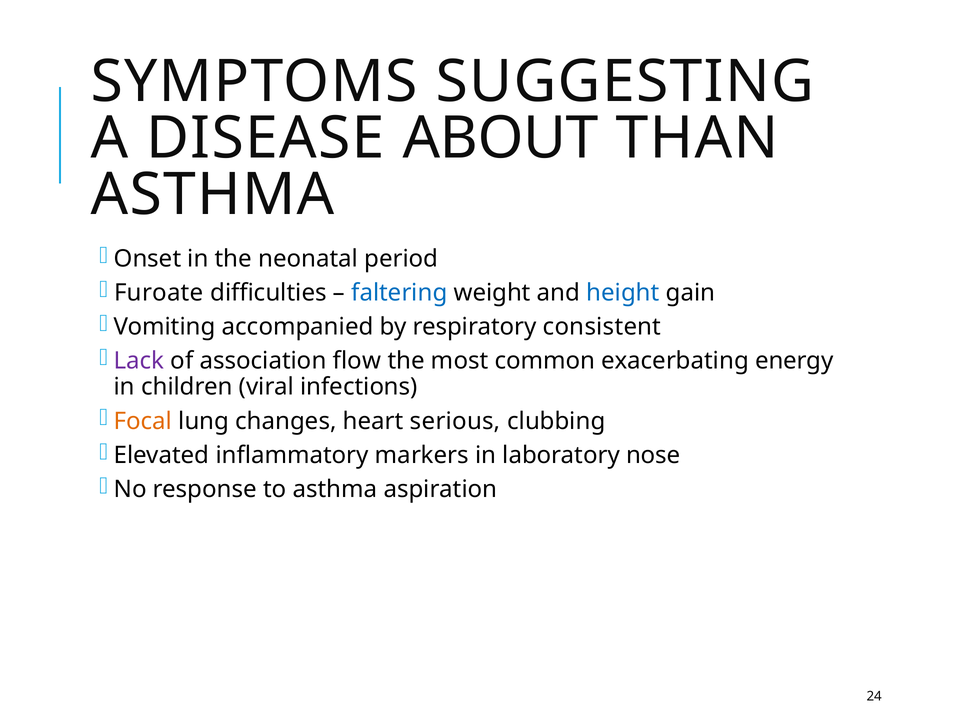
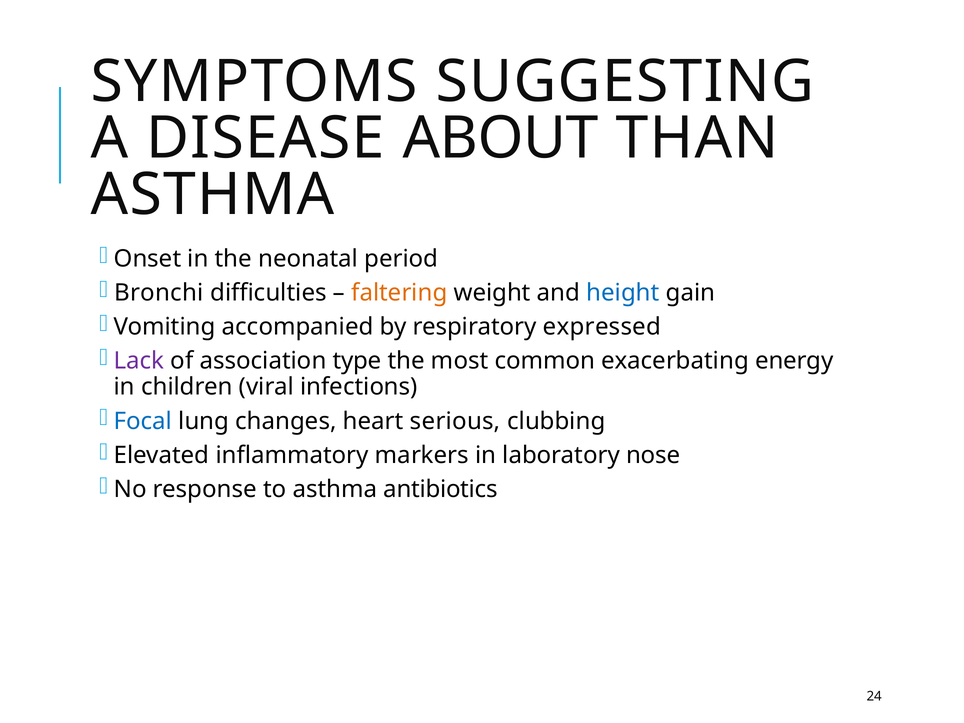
Furoate: Furoate -> Bronchi (159, 293)
faltering colour: blue -> orange (399, 293)
consistent: consistent -> expressed (602, 327)
flow: flow -> type (357, 361)
Focal colour: orange -> blue (143, 421)
aspiration: aspiration -> antibiotics (441, 489)
